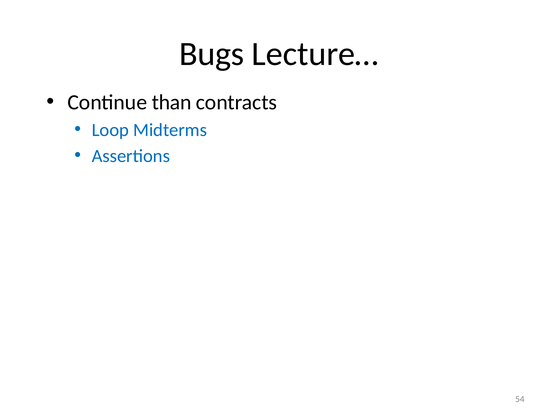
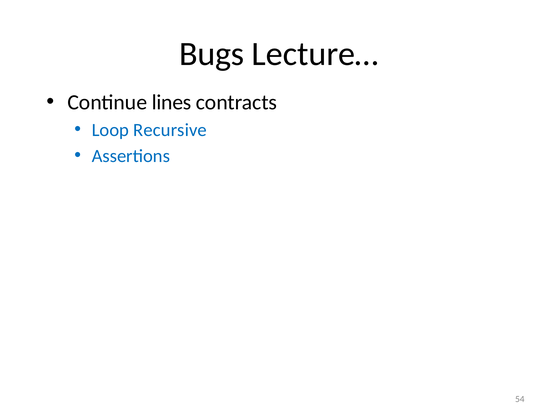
than: than -> lines (172, 102)
Midterms: Midterms -> Recursive (170, 130)
